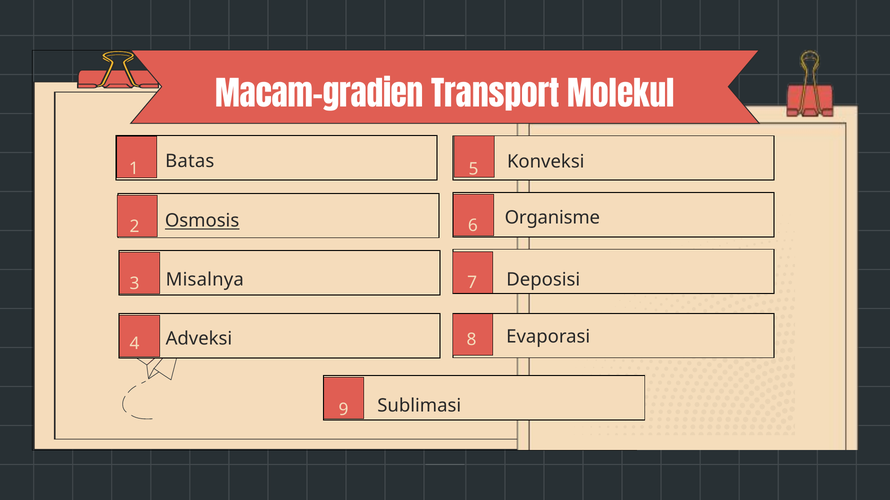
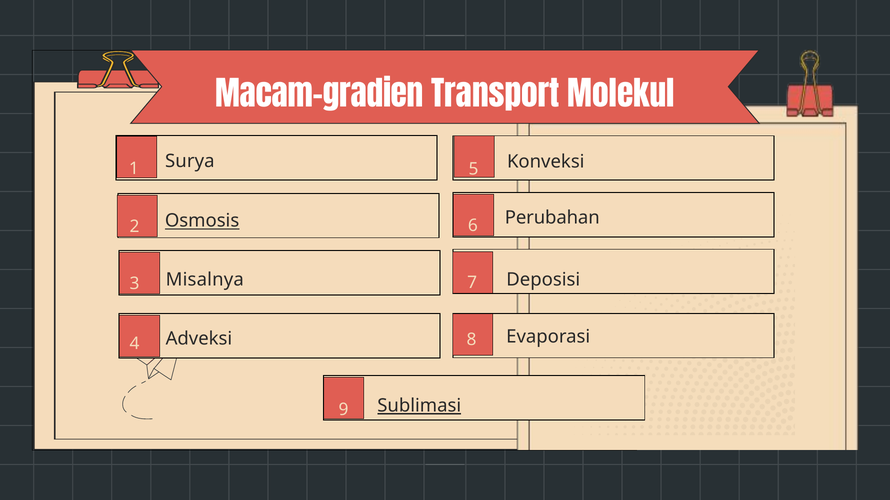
Batas: Batas -> Surya (190, 161)
Organisme: Organisme -> Perubahan (552, 218)
Sublimasi underline: none -> present (419, 406)
